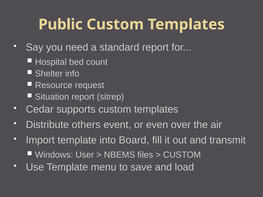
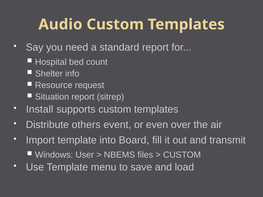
Public: Public -> Audio (60, 24)
Cedar: Cedar -> Install (40, 109)
